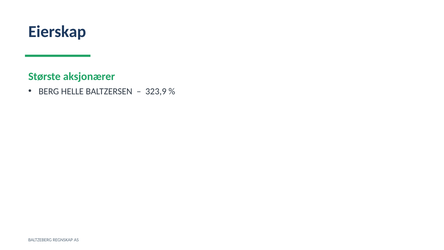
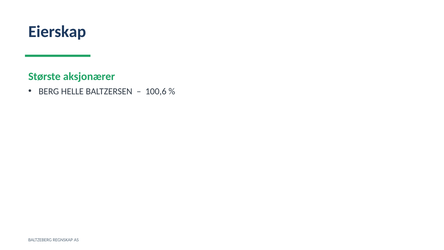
323,9: 323,9 -> 100,6 (156, 91)
